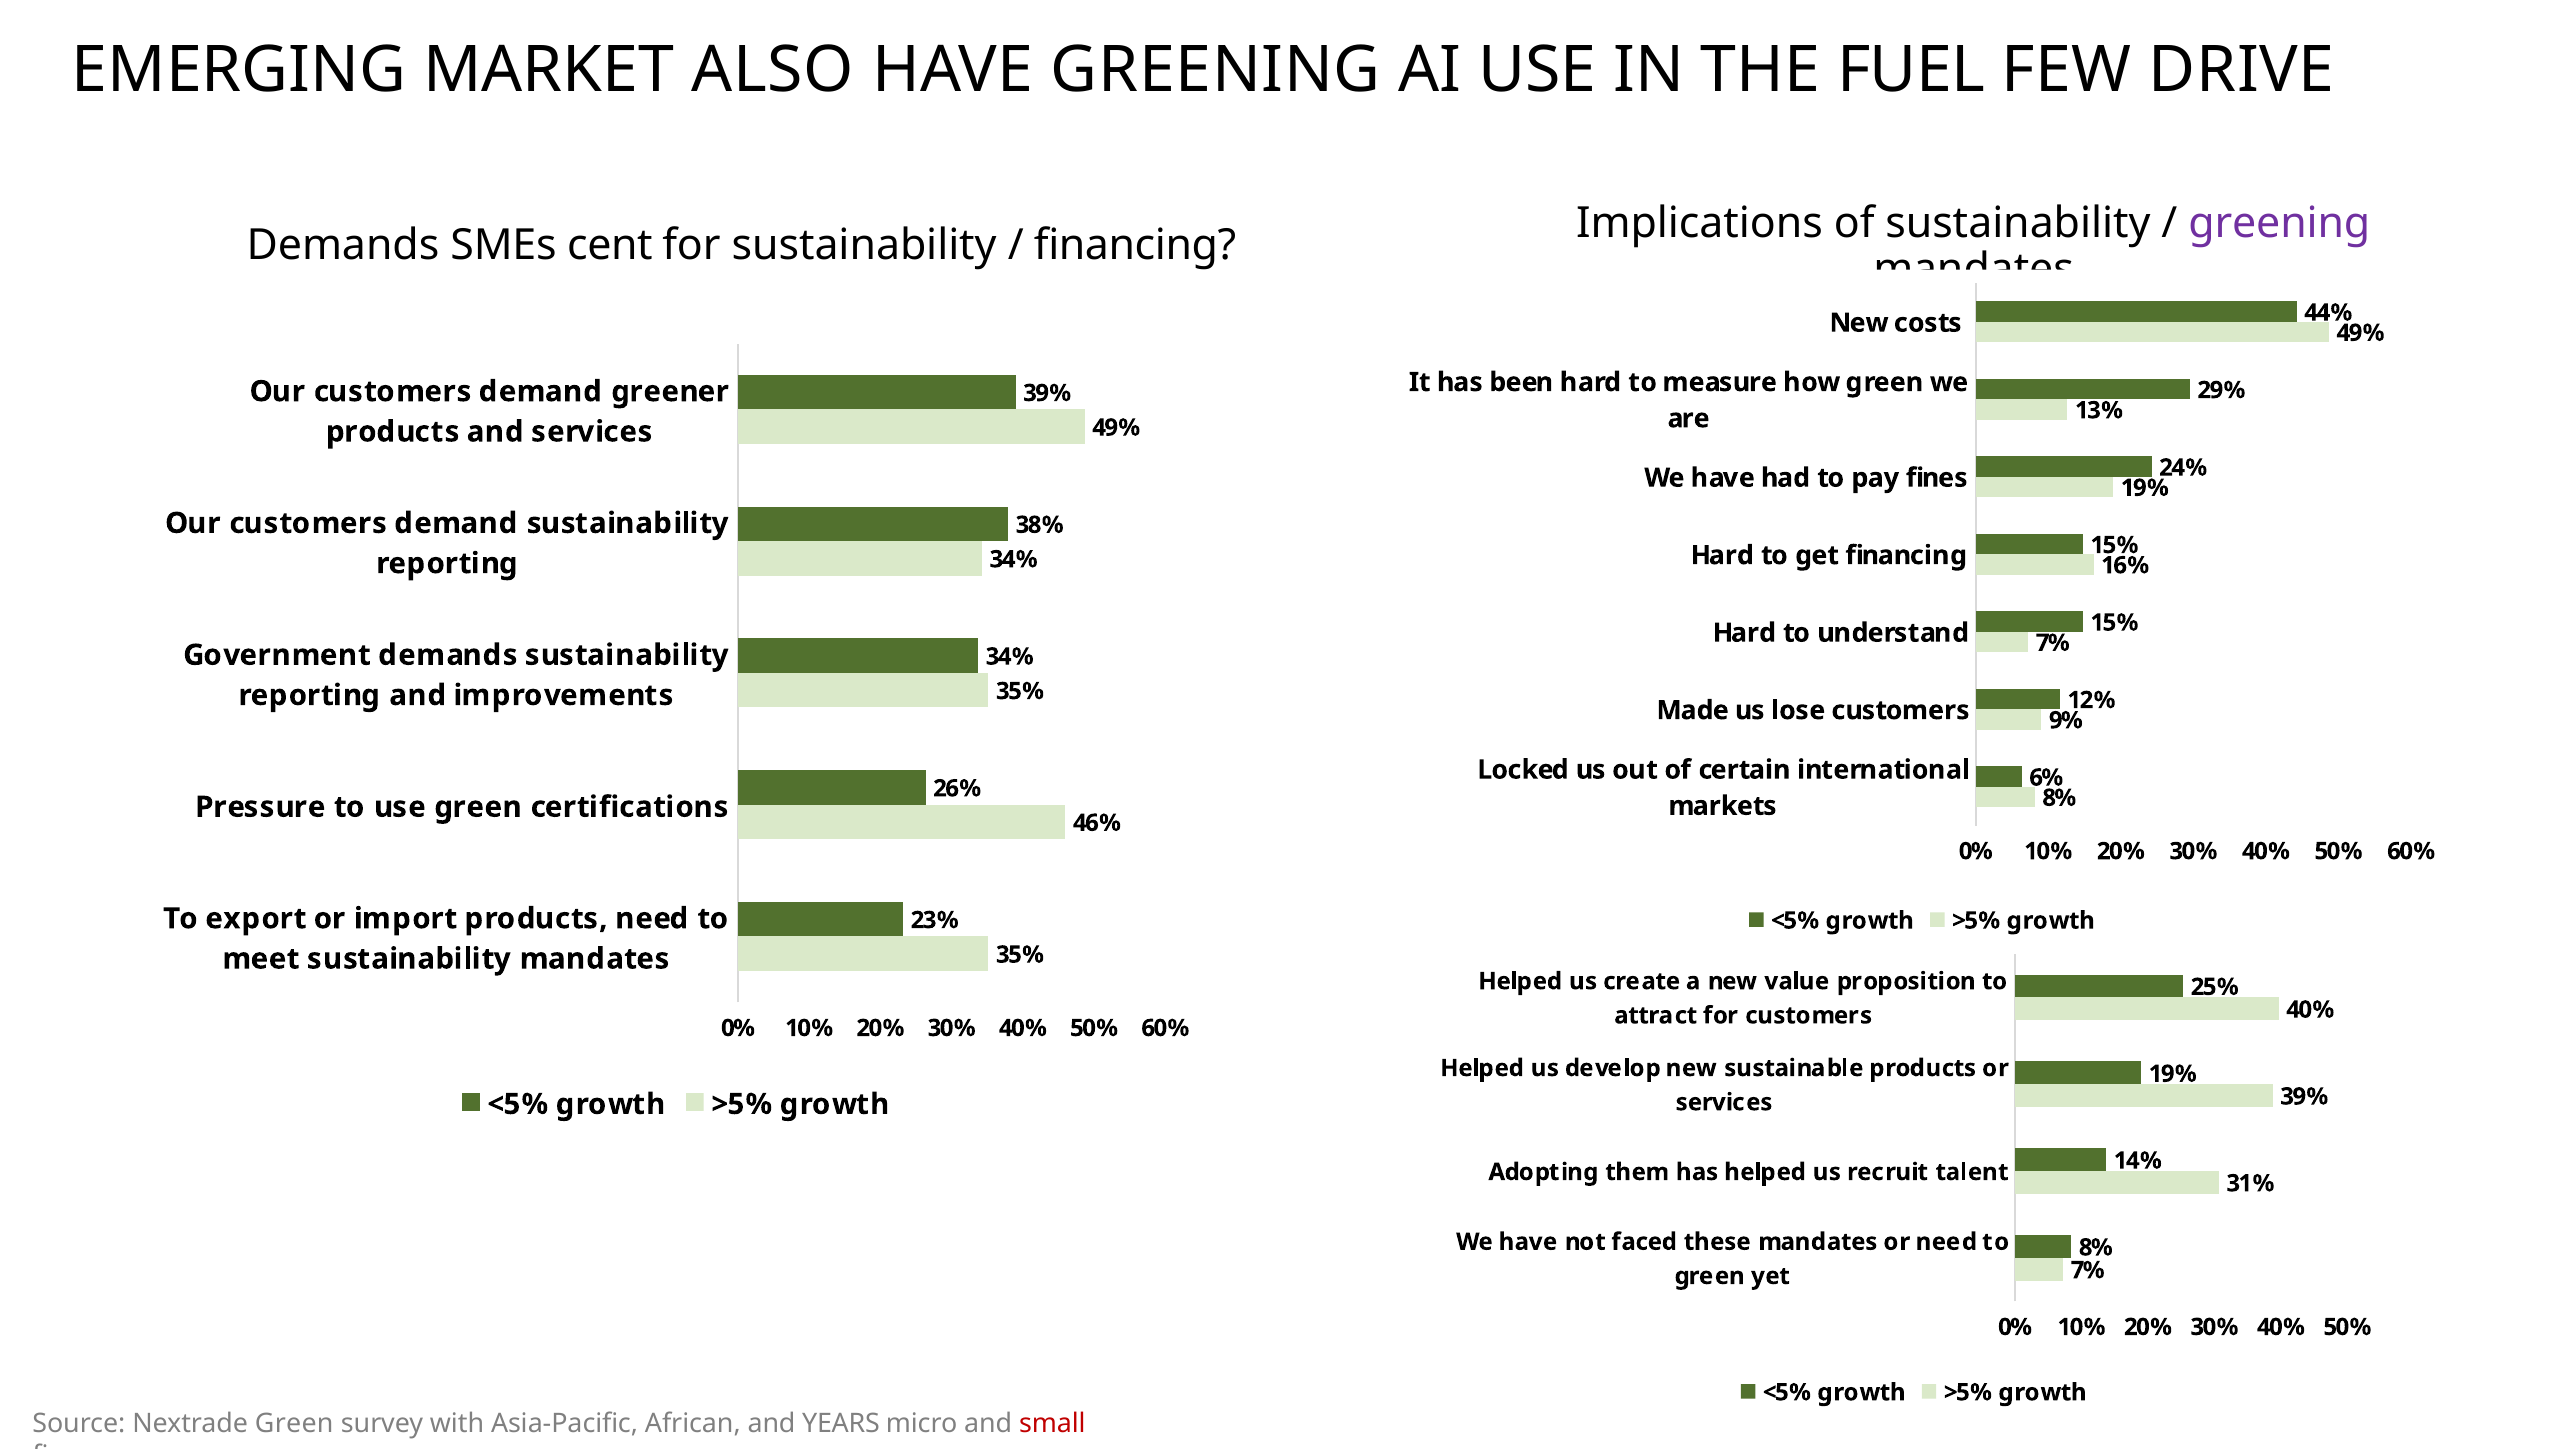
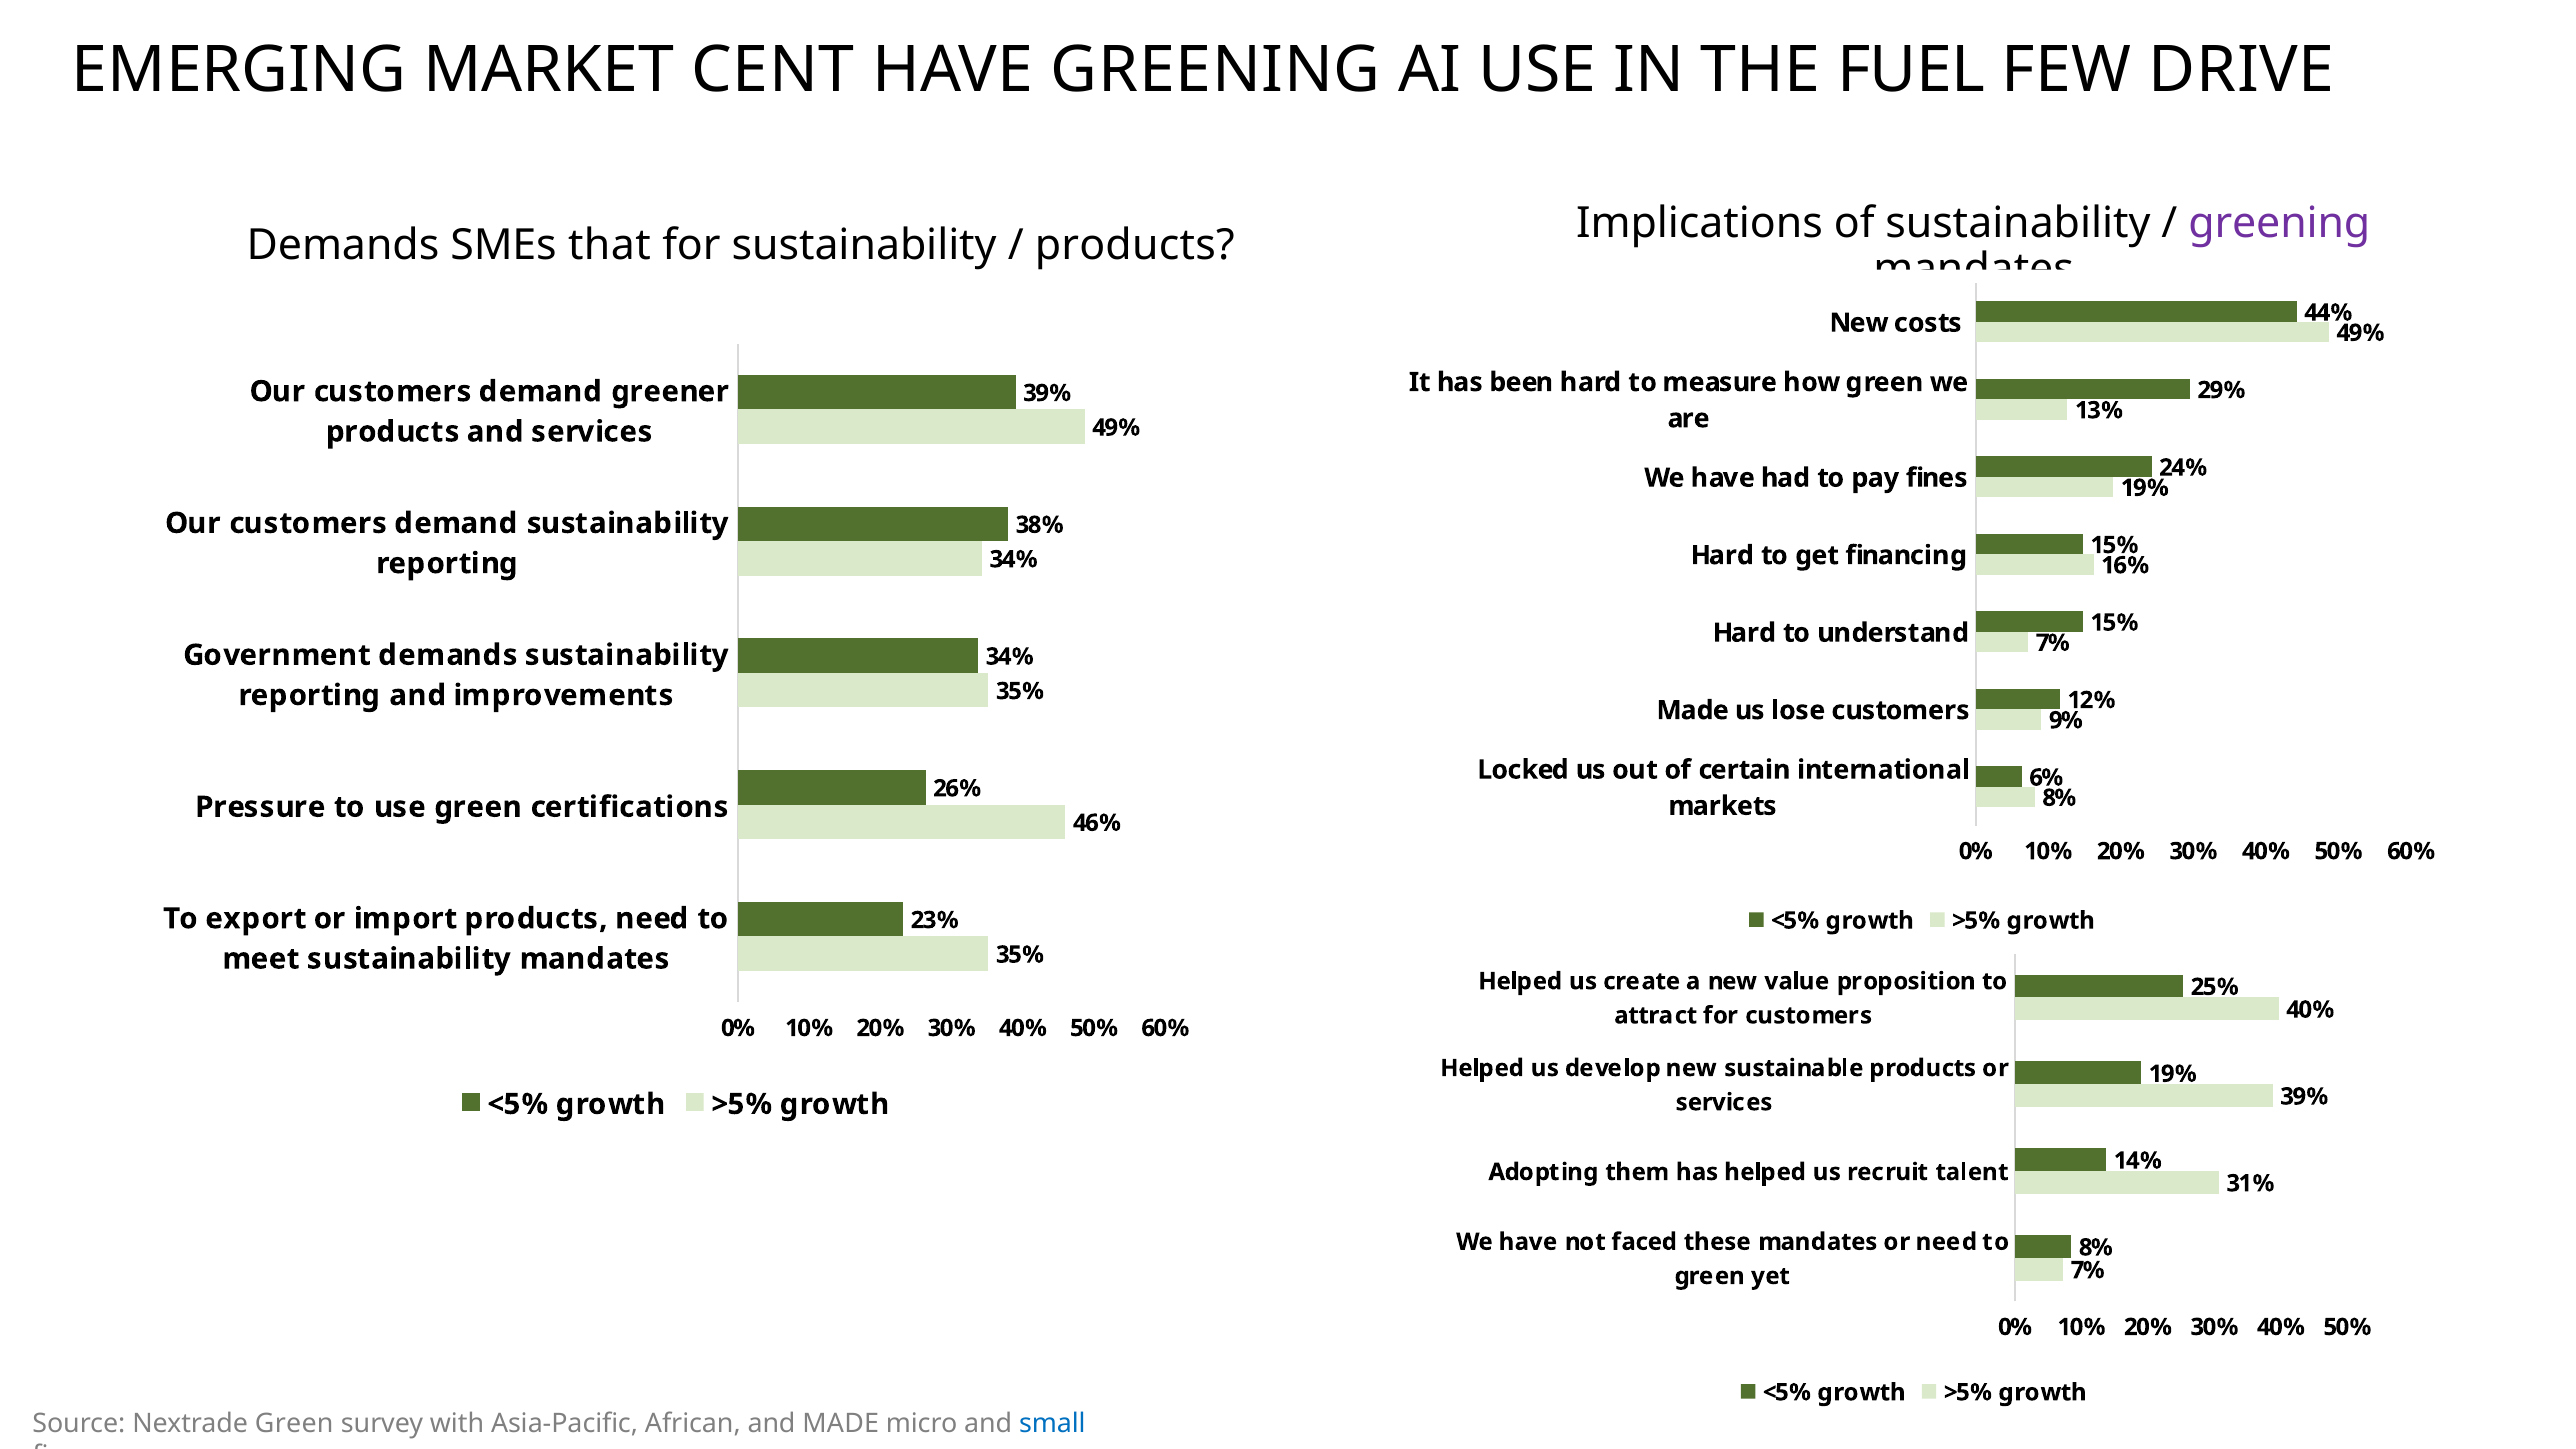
ALSO: ALSO -> CENT (773, 70)
cent: cent -> that (609, 245)
financing: financing -> products (1135, 245)
and YEARS: YEARS -> MADE (841, 1424)
small colour: red -> blue (1052, 1424)
